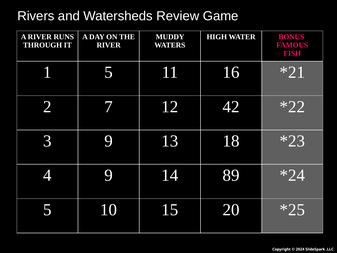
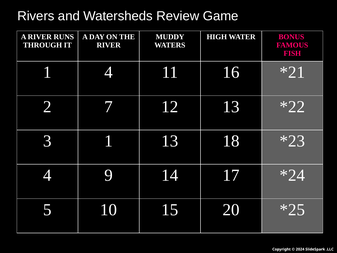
1 5: 5 -> 4 (109, 72)
12 42: 42 -> 13 (231, 107)
3 9: 9 -> 1 (109, 141)
89: 89 -> 17 (231, 175)
